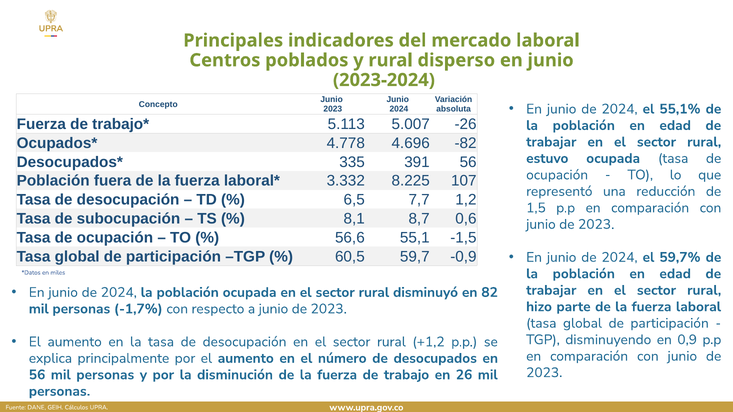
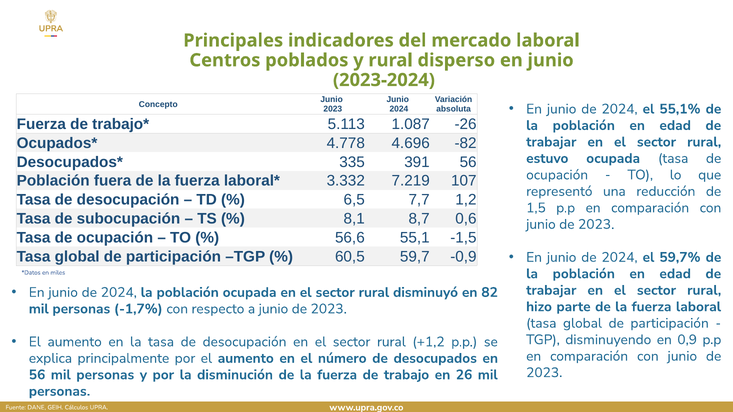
5.007: 5.007 -> 1.087 (411, 124)
8.225: 8.225 -> 7.219 (411, 181)
